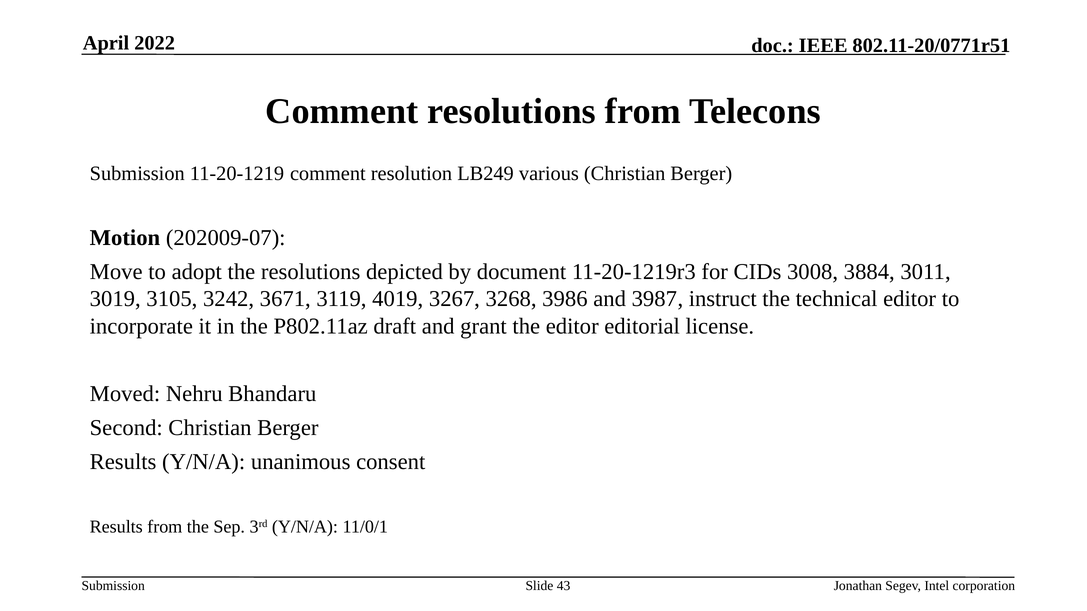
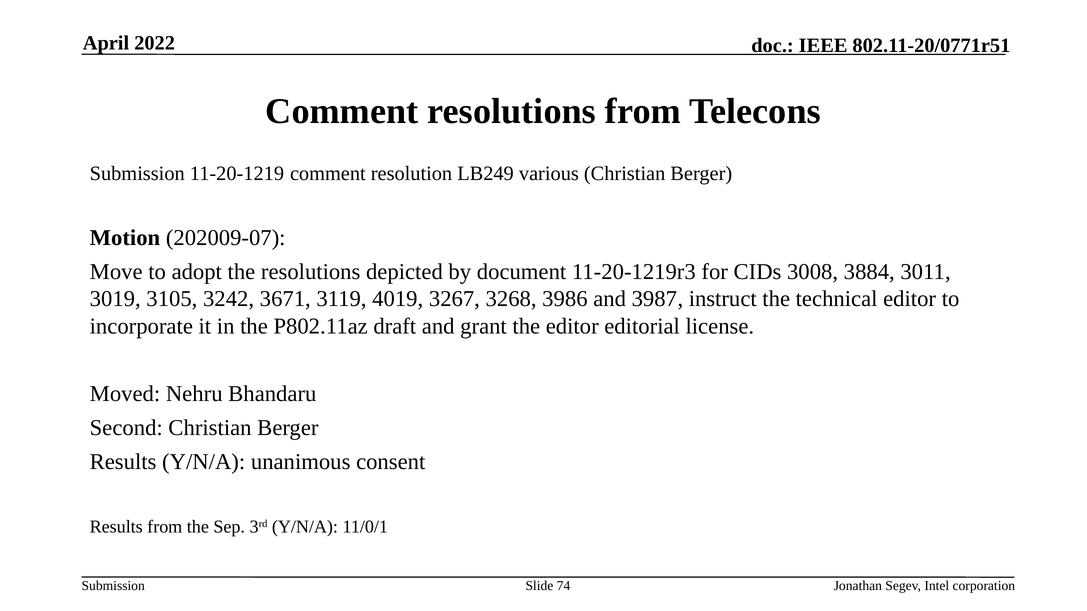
43: 43 -> 74 (564, 586)
